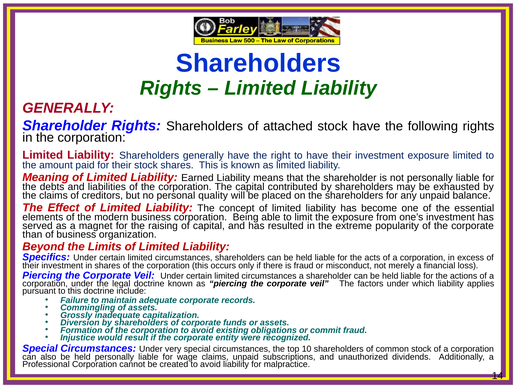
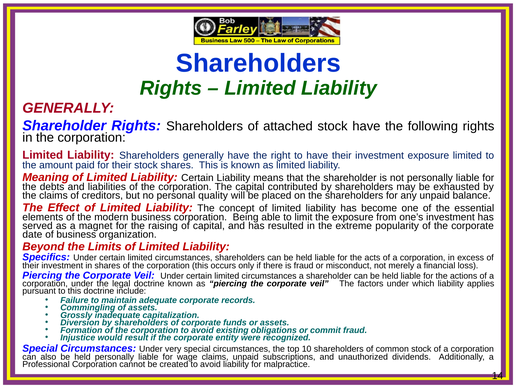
Liability Earned: Earned -> Certain (197, 178)
than: than -> date (32, 234)
